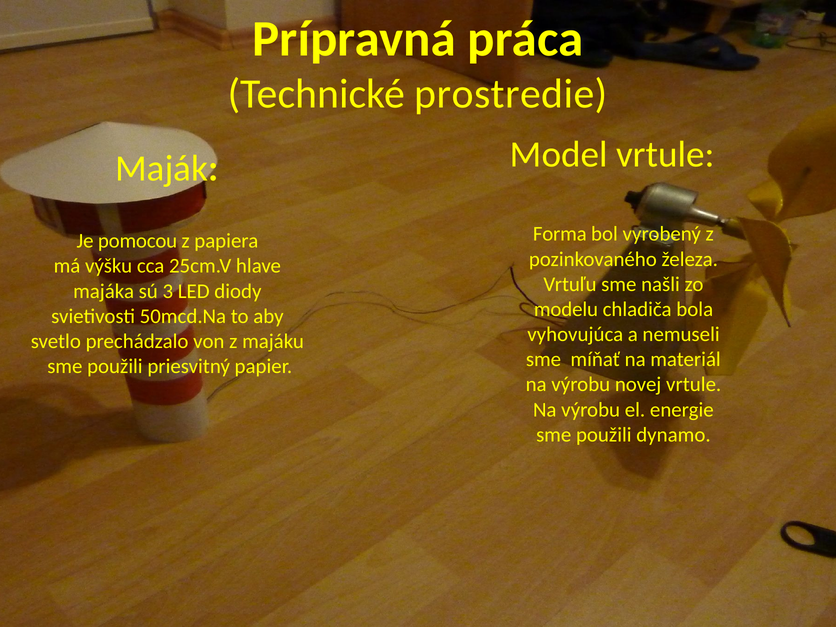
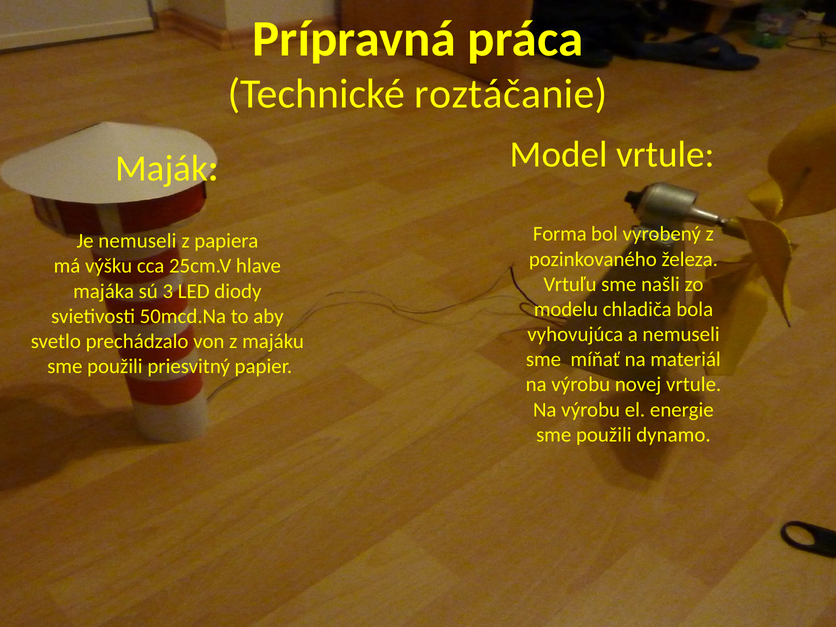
prostredie: prostredie -> roztáčanie (511, 94)
Je pomocou: pomocou -> nemuseli (137, 241)
